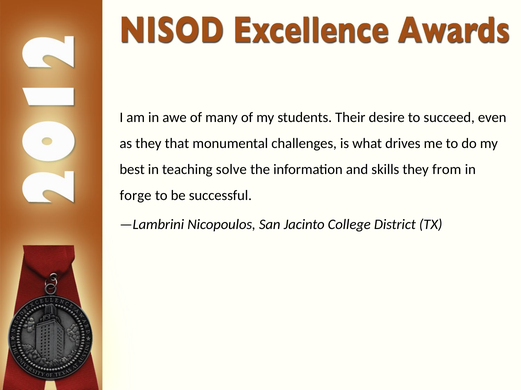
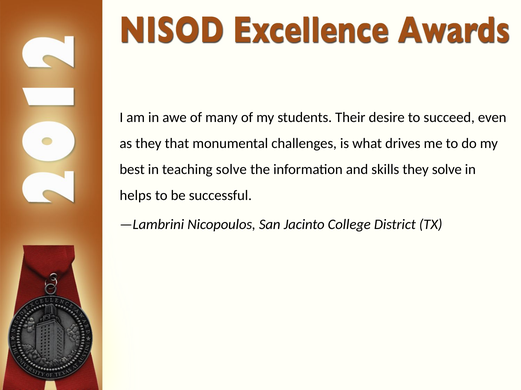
they from: from -> solve (447, 170)
forge: forge -> helps (136, 196)
